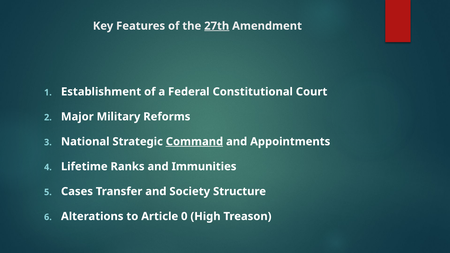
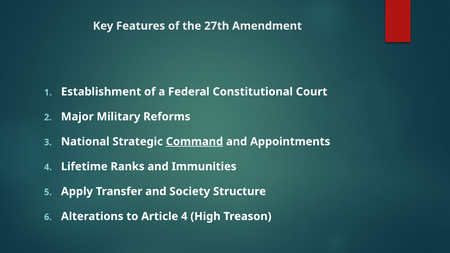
27th underline: present -> none (217, 26)
Cases: Cases -> Apply (77, 192)
Article 0: 0 -> 4 (184, 216)
